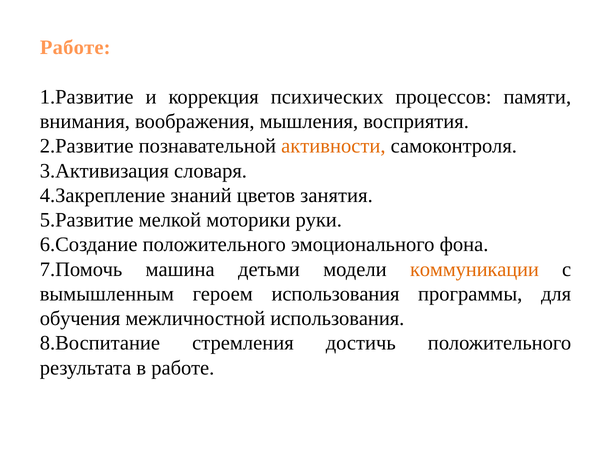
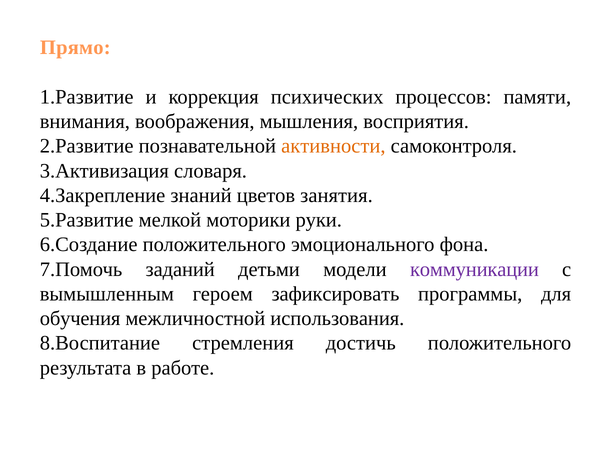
Работе: Работе -> Прямо (75, 48)
машина: машина -> заданий (180, 269)
коммуникации colour: orange -> purple (474, 269)
героем использования: использования -> зафиксировать (336, 294)
